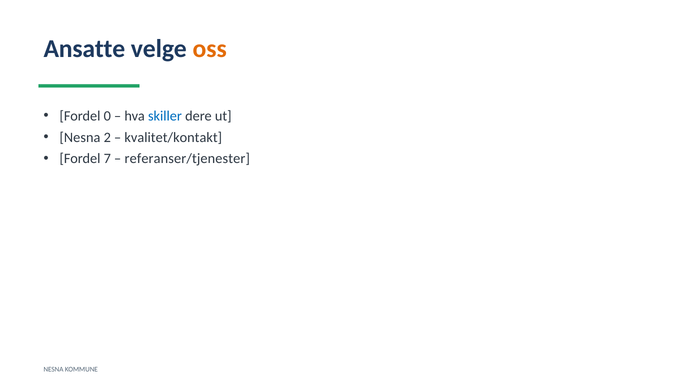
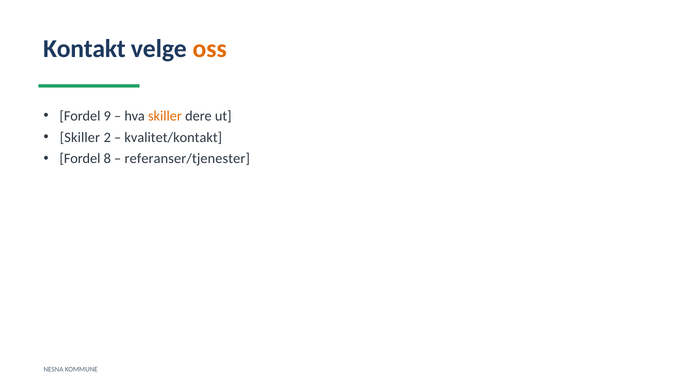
Ansatte: Ansatte -> Kontakt (84, 49)
0: 0 -> 9 (107, 116)
skiller colour: blue -> orange (165, 116)
Nesna: Nesna -> Skiller (80, 137)
7: 7 -> 8 (107, 159)
